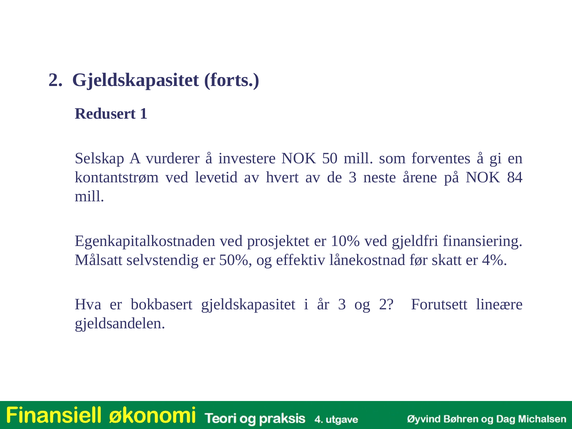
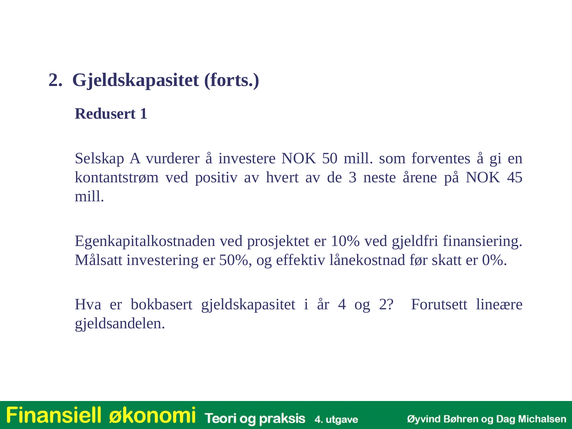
levetid: levetid -> positiv (216, 177)
84: 84 -> 45 (515, 177)
selvstendig: selvstendig -> investering (163, 260)
4%: 4% -> 0% (495, 260)
år 3: 3 -> 4 (342, 304)
